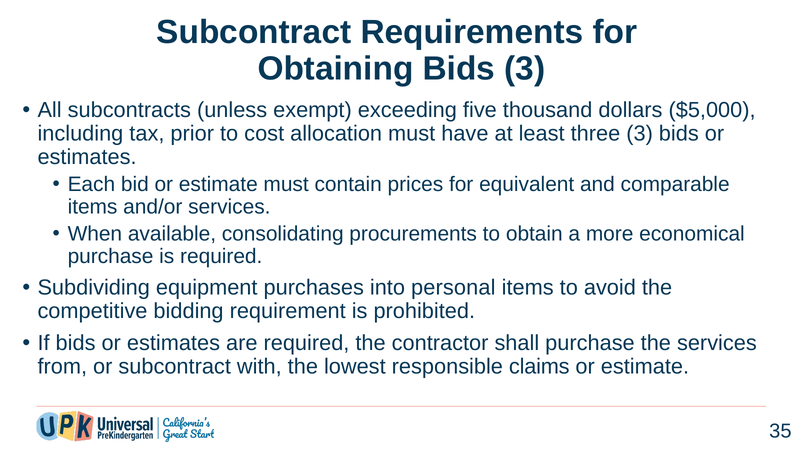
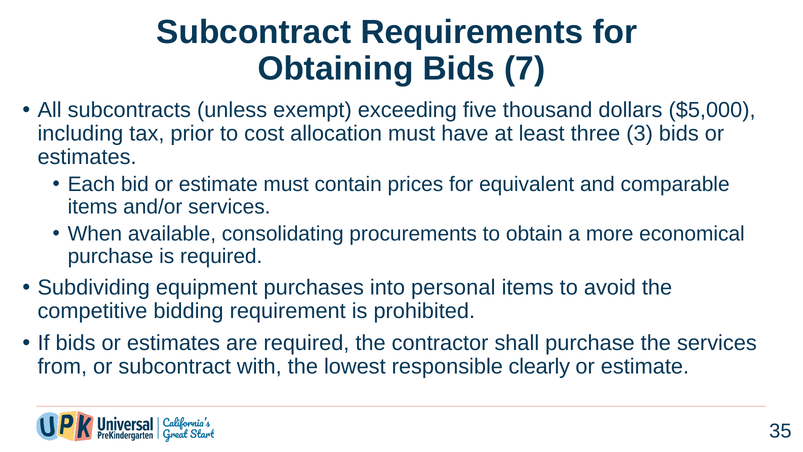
Bids 3: 3 -> 7 (525, 69)
claims: claims -> clearly (539, 366)
